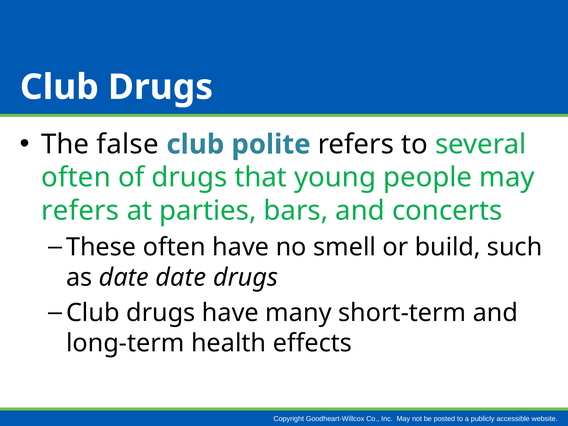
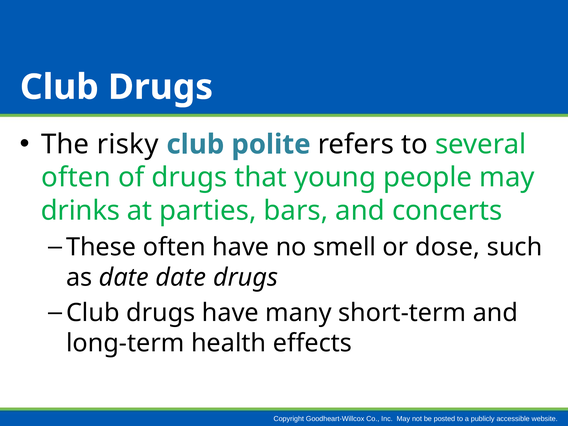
false: false -> risky (128, 144)
refers: refers -> drinks (80, 211)
build: build -> dose (448, 247)
